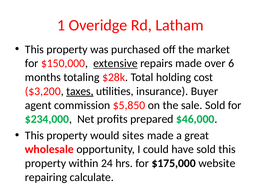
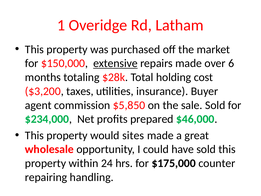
taxes underline: present -> none (80, 91)
website: website -> counter (217, 163)
calculate: calculate -> handling (92, 177)
